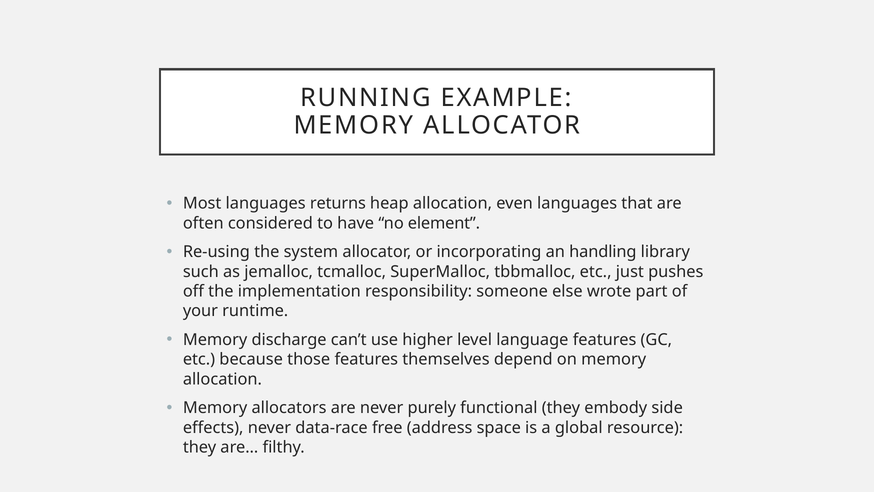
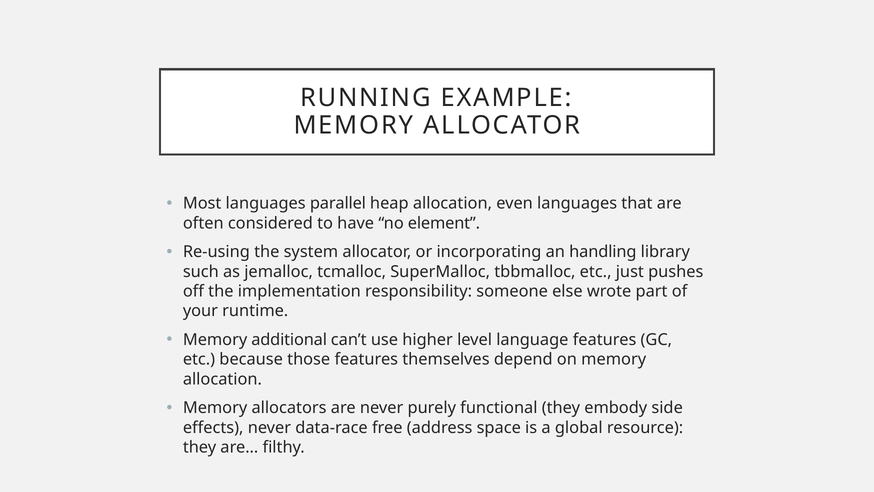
returns: returns -> parallel (338, 203)
discharge: discharge -> additional (289, 340)
